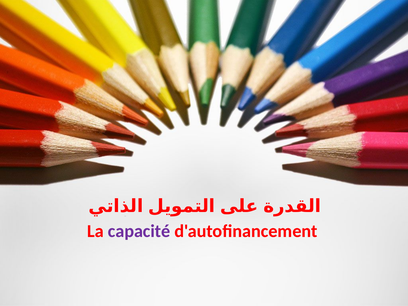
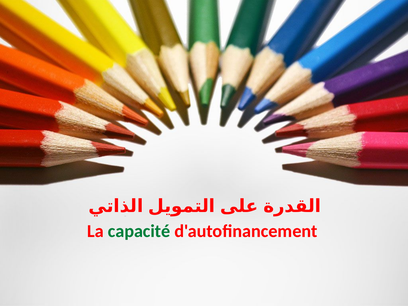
capacité colour: purple -> green (139, 231)
